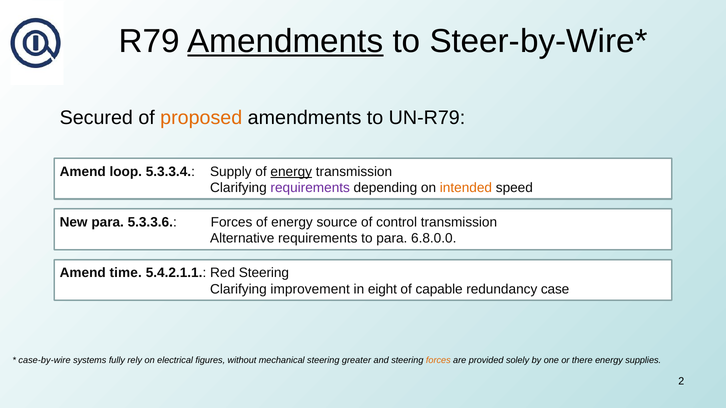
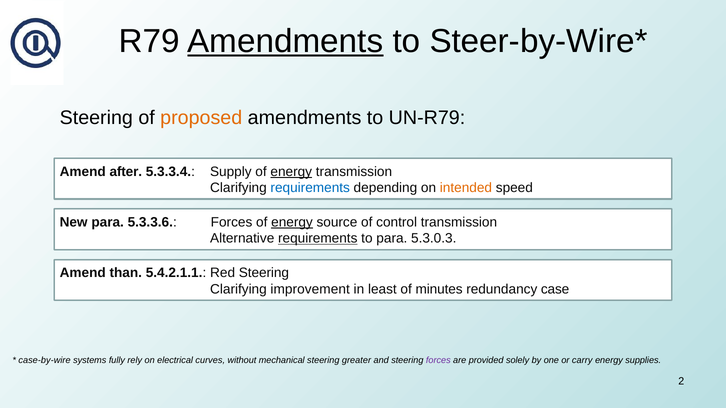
Secured: Secured -> Steering (96, 118)
loop: loop -> after (126, 172)
requirements colour: purple -> blue (310, 188)
energy underline: none -> present (292, 222)
requirements underline: none -> present (318, 239)
6.8.0.0: 6.8.0.0 -> 5.3.0.3 (434, 239)
time: time -> than (126, 273)
eight: eight -> least (382, 289)
capable: capable -> minutes (439, 289)
figures: figures -> curves (210, 360)
forces colour: orange -> purple (438, 360)
there: there -> carry (582, 360)
